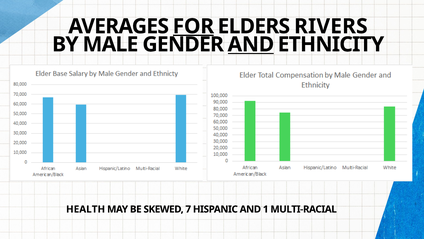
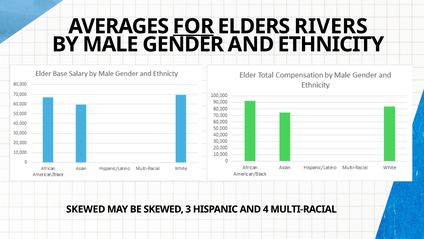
AND underline: present -> none (251, 44)
HEALTH: HEALTH -> SKEWED (86, 209)
7: 7 -> 3 (188, 209)
1: 1 -> 4 (266, 209)
